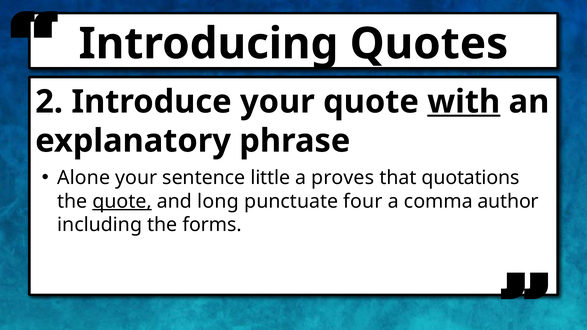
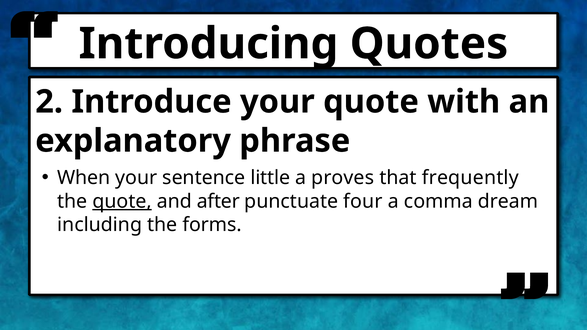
with underline: present -> none (464, 102)
Alone: Alone -> When (84, 178)
quotations: quotations -> frequently (470, 178)
long: long -> after (218, 201)
author: author -> dream (508, 201)
